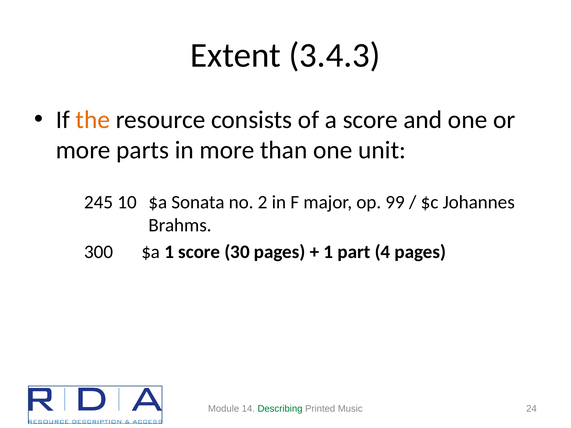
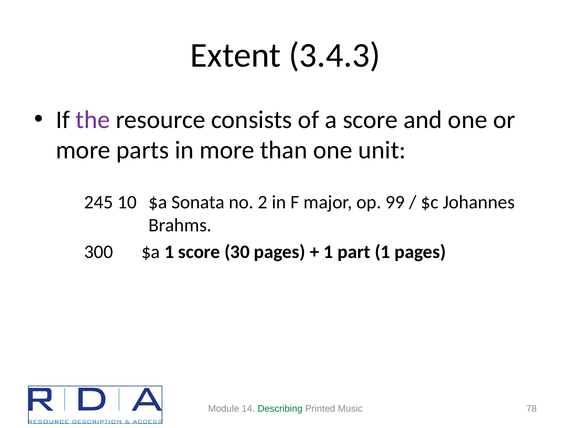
the colour: orange -> purple (93, 120)
part 4: 4 -> 1 (382, 252)
24: 24 -> 78 (531, 409)
